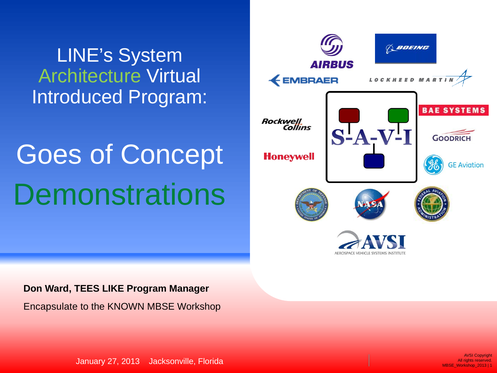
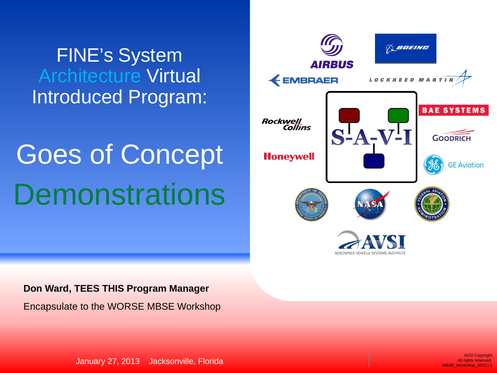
LINE’s: LINE’s -> FINE’s (85, 56)
Architecture colour: light green -> light blue (90, 76)
LIKE: LIKE -> THIS (113, 289)
KNOWN: KNOWN -> WORSE (126, 307)
